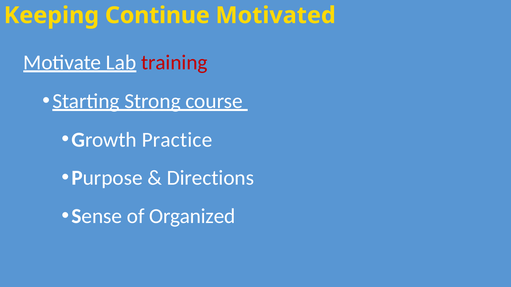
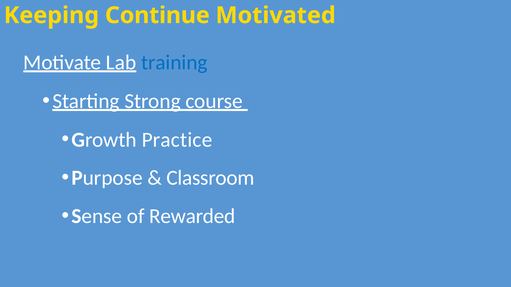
training colour: red -> blue (174, 62)
Directions: Directions -> Classroom (210, 178)
Organized: Organized -> Rewarded (192, 217)
